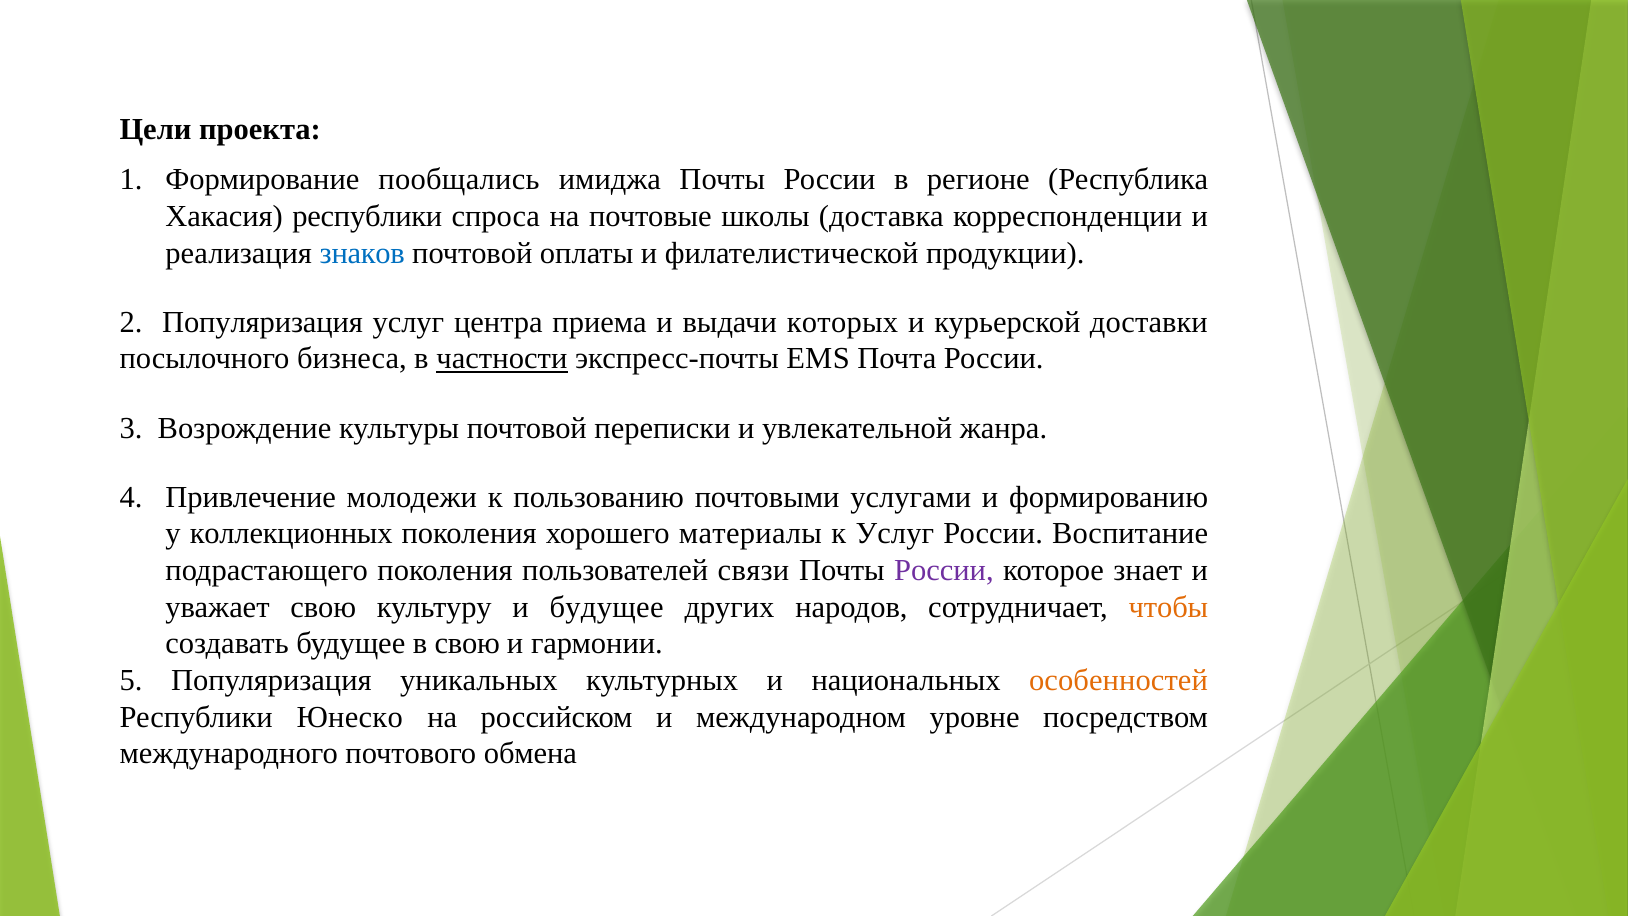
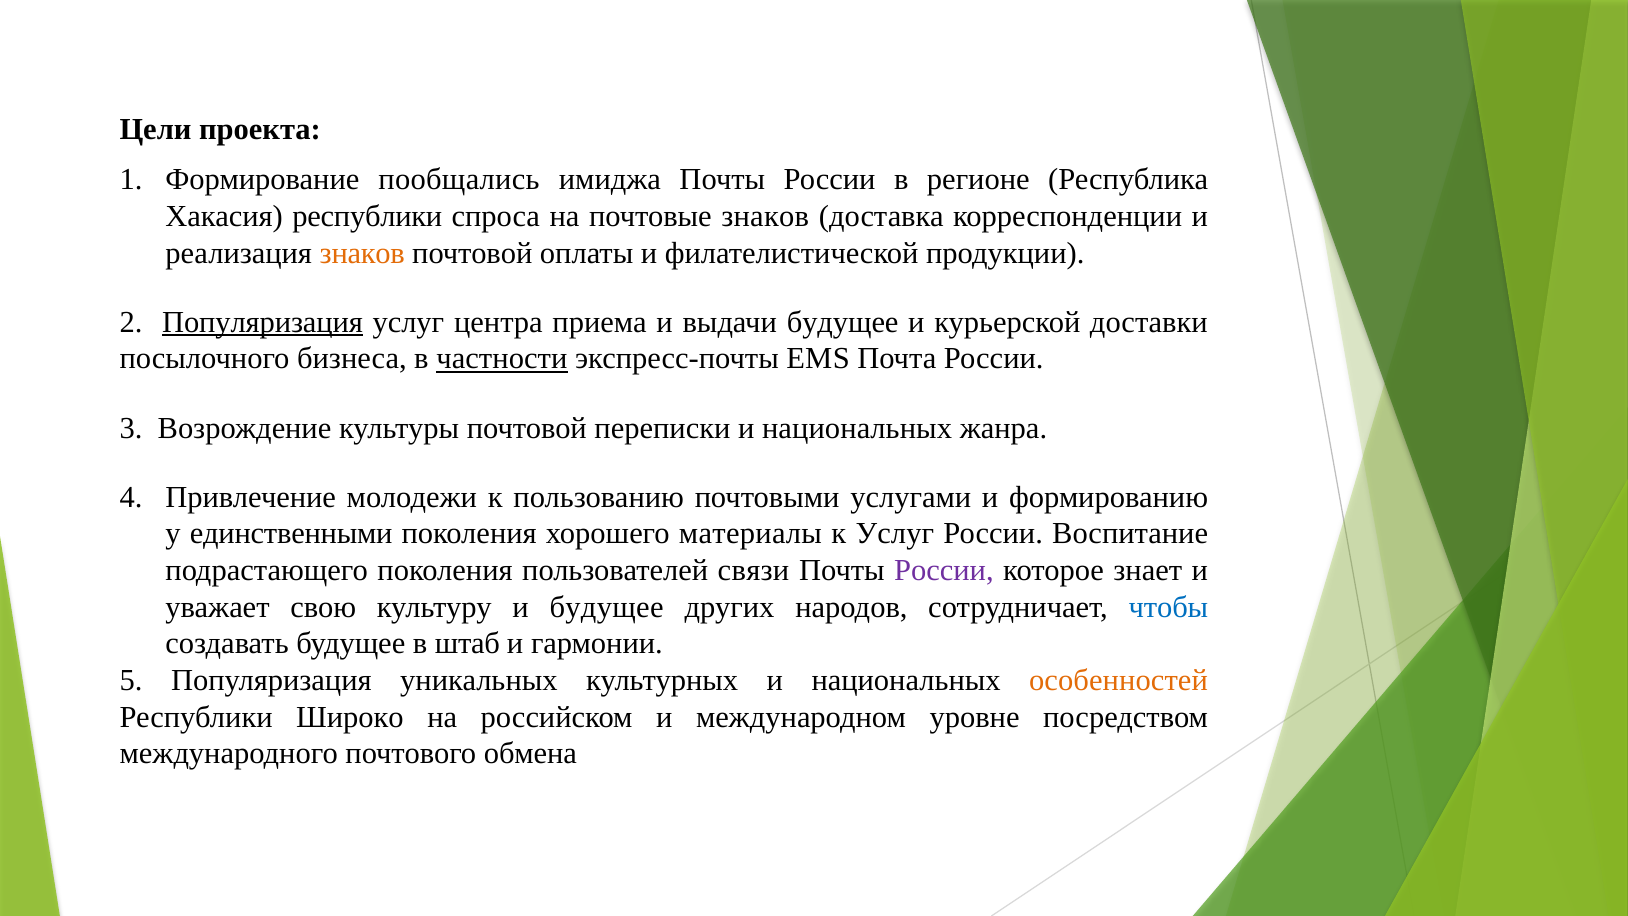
почтовые школы: школы -> знаков (765, 216)
знаков colour: blue -> orange (362, 253)
Популяризация underline: none -> present (262, 322)
выдачи которых: которых -> будущее (843, 322)
переписки и увлекательной: увлекательной -> национальных (857, 428)
коллекционных: коллекционных -> единственными (291, 534)
чтобы colour: orange -> blue (1168, 607)
в свою: свою -> штаб (467, 644)
Юнеско: Юнеско -> Широко (350, 717)
